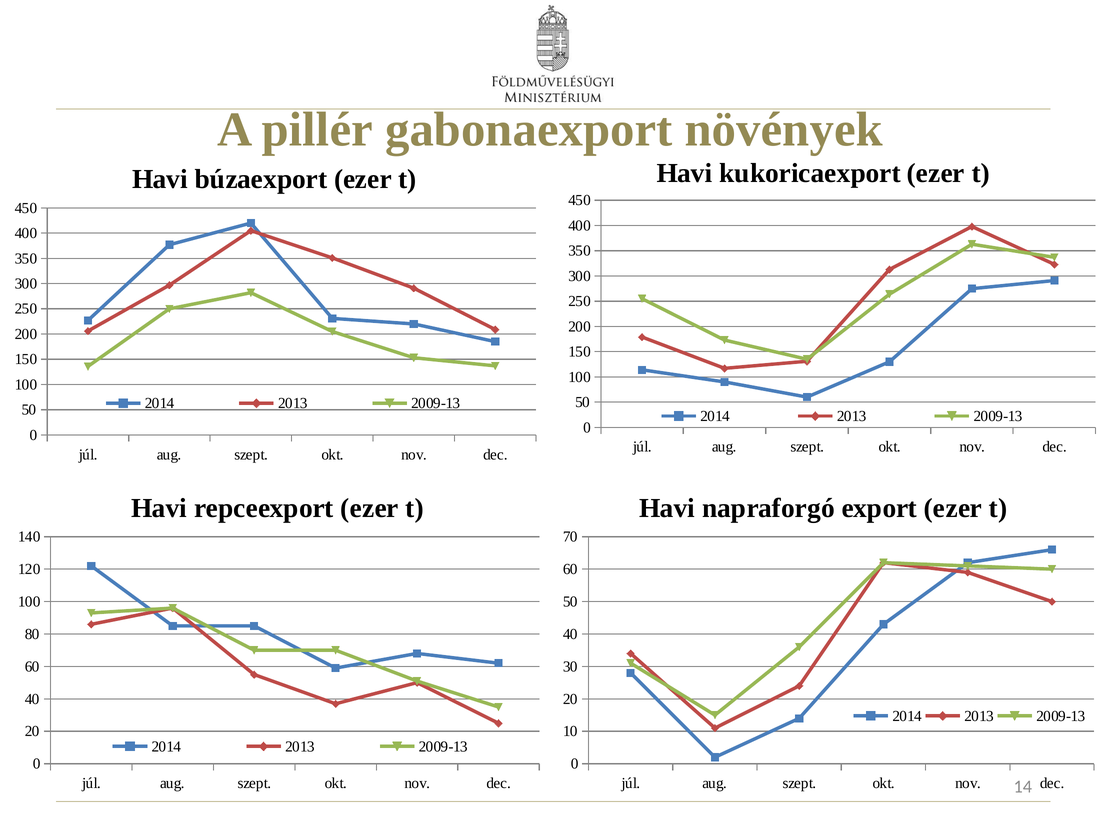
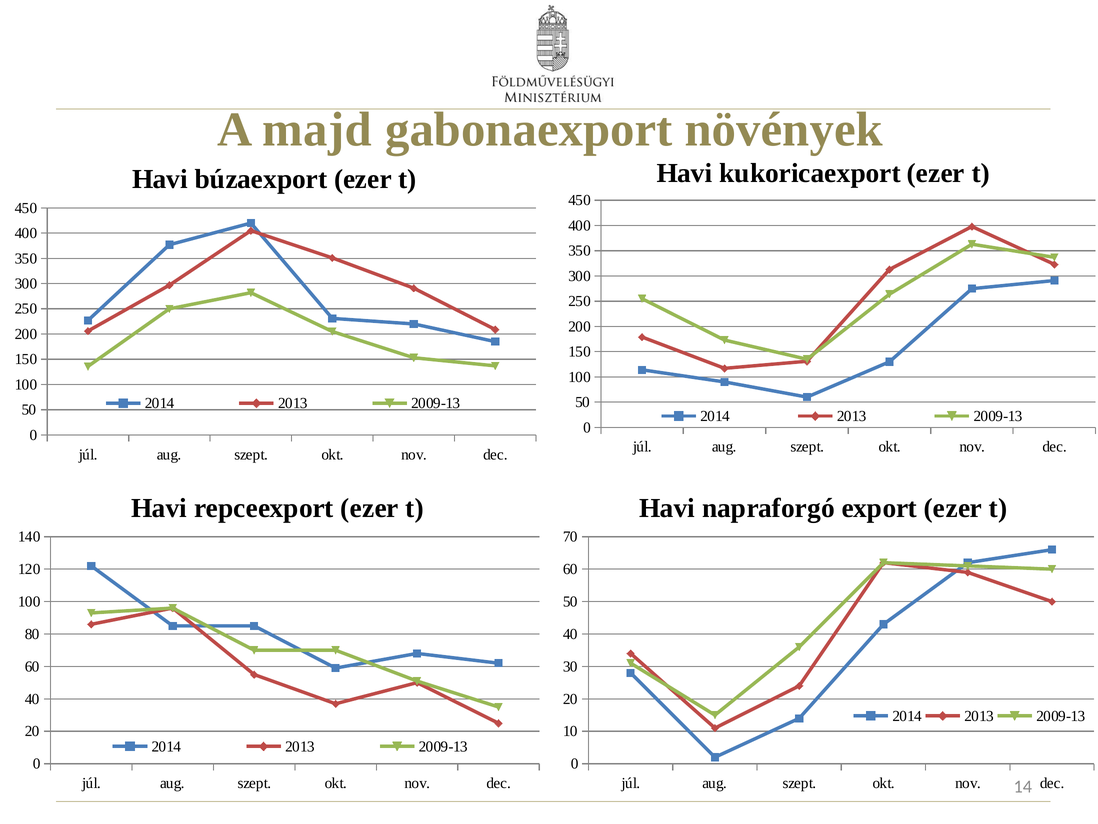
pillér: pillér -> majd (317, 129)
